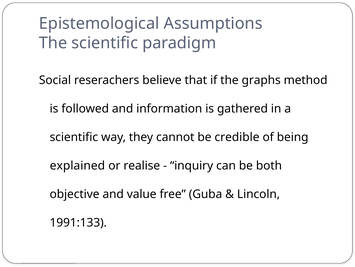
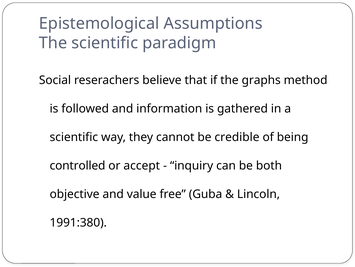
explained: explained -> controlled (78, 165)
realise: realise -> accept (142, 165)
1991:133: 1991:133 -> 1991:380 (78, 222)
